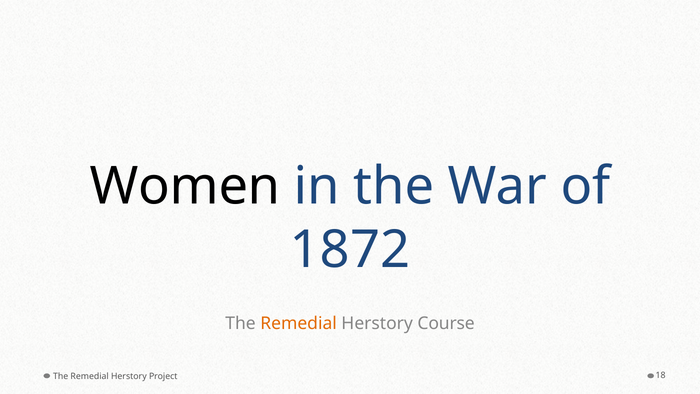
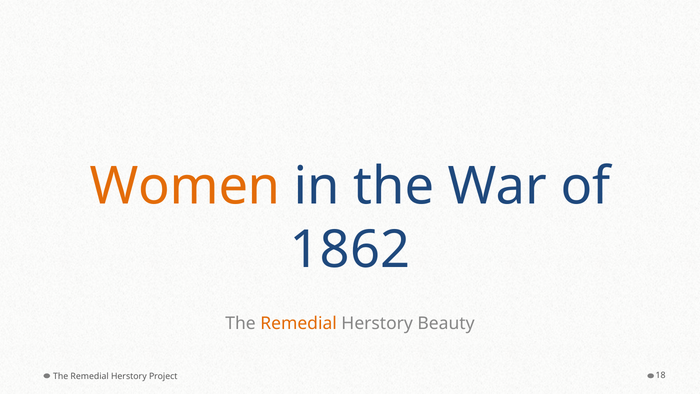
Women colour: black -> orange (185, 187)
1872: 1872 -> 1862 (350, 250)
Course: Course -> Beauty (446, 323)
